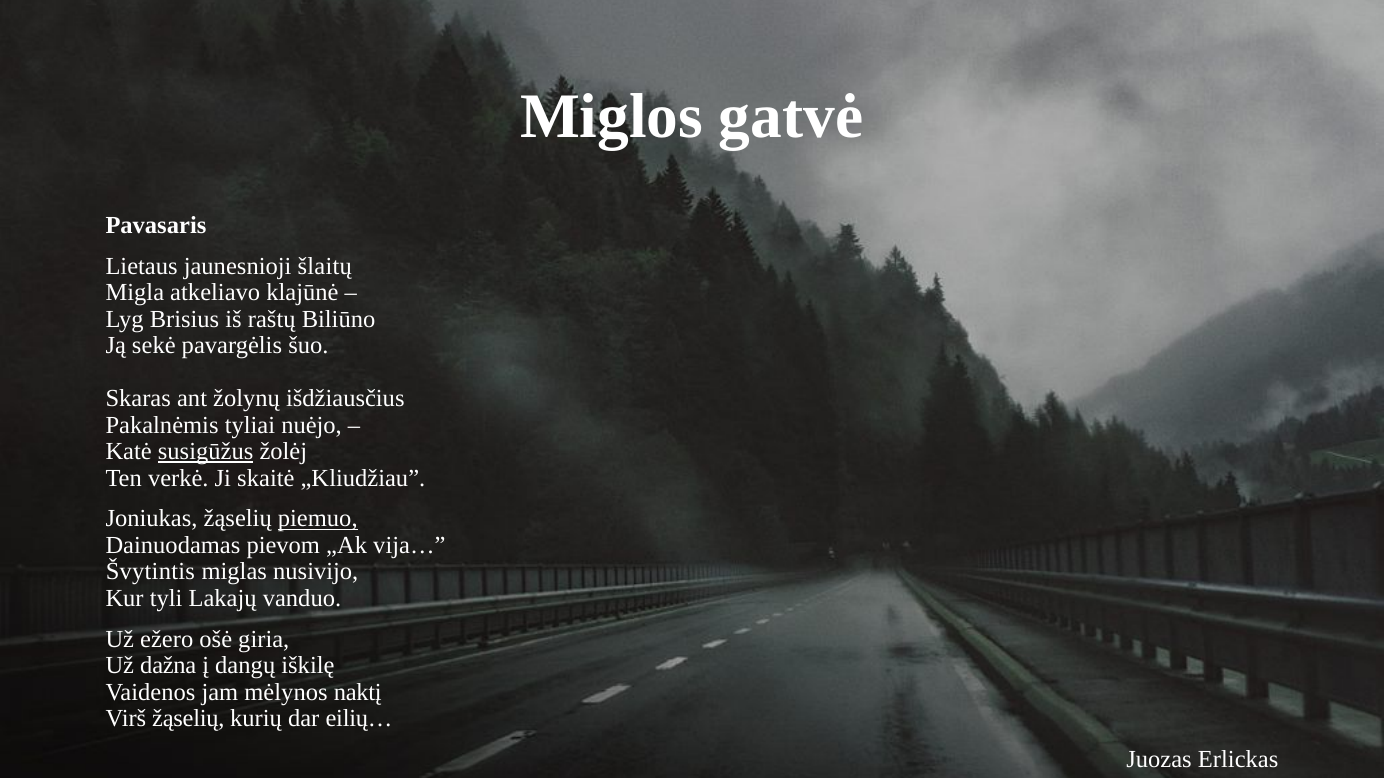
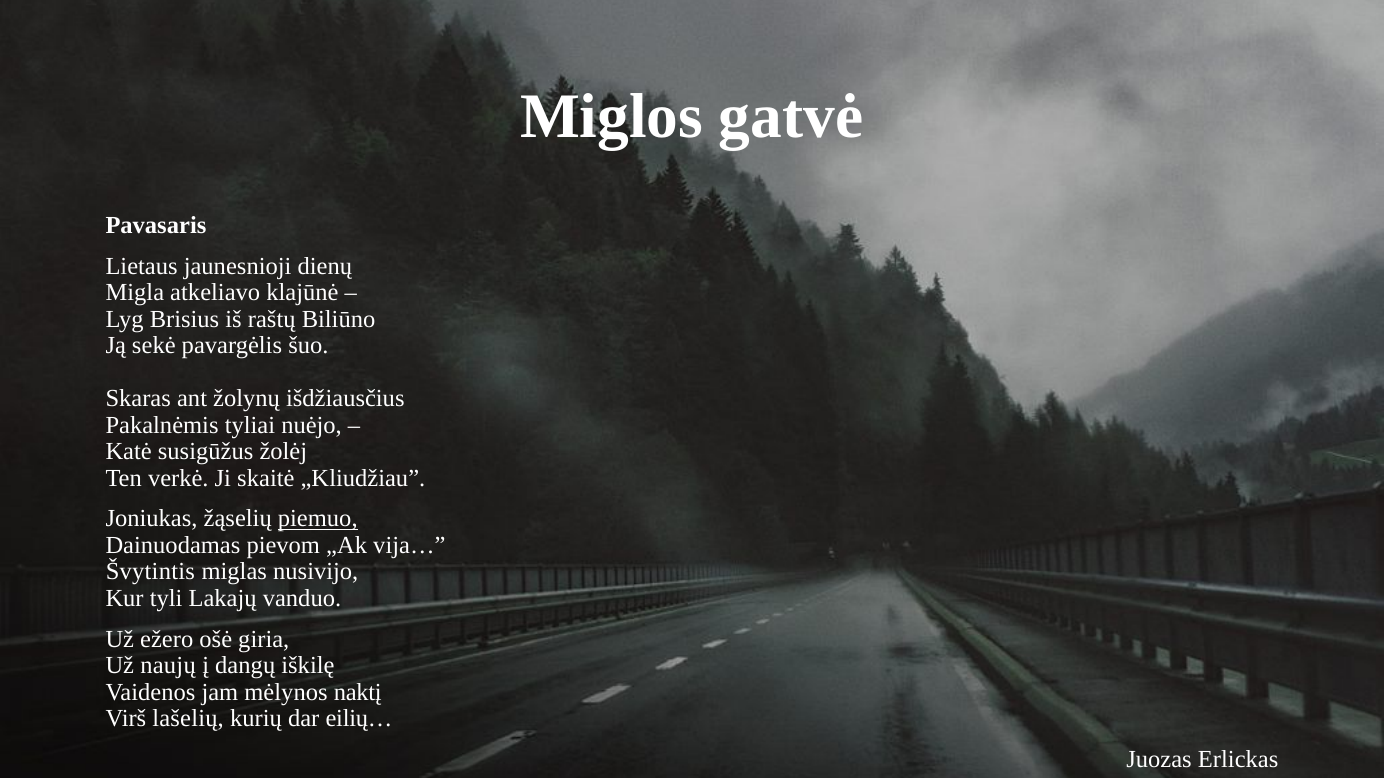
šlaitų: šlaitų -> dienų (325, 266)
susigūžus underline: present -> none (206, 452)
dažna: dažna -> naujų (168, 666)
Virš žąselių: žąselių -> lašelių (188, 719)
